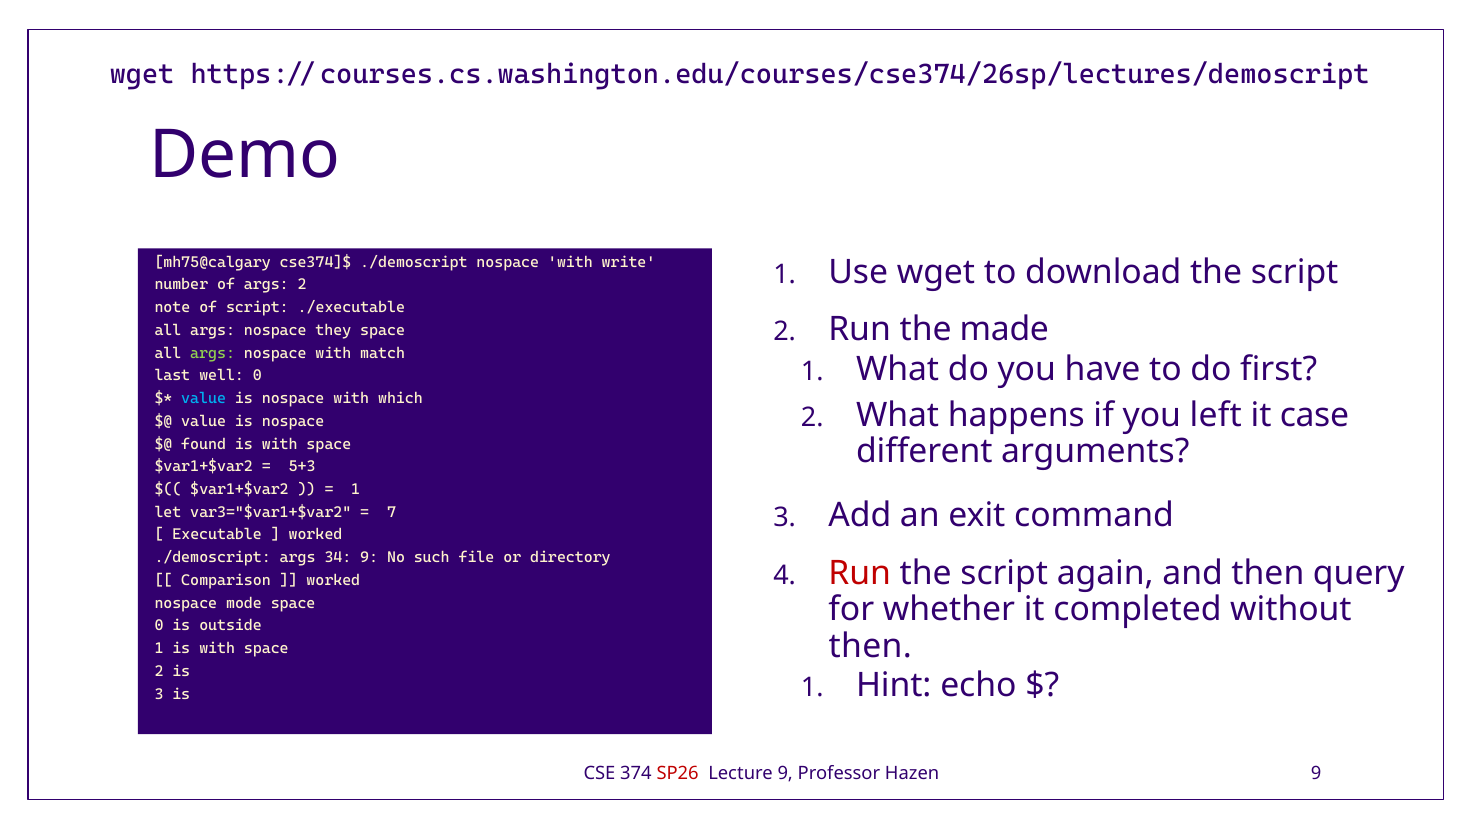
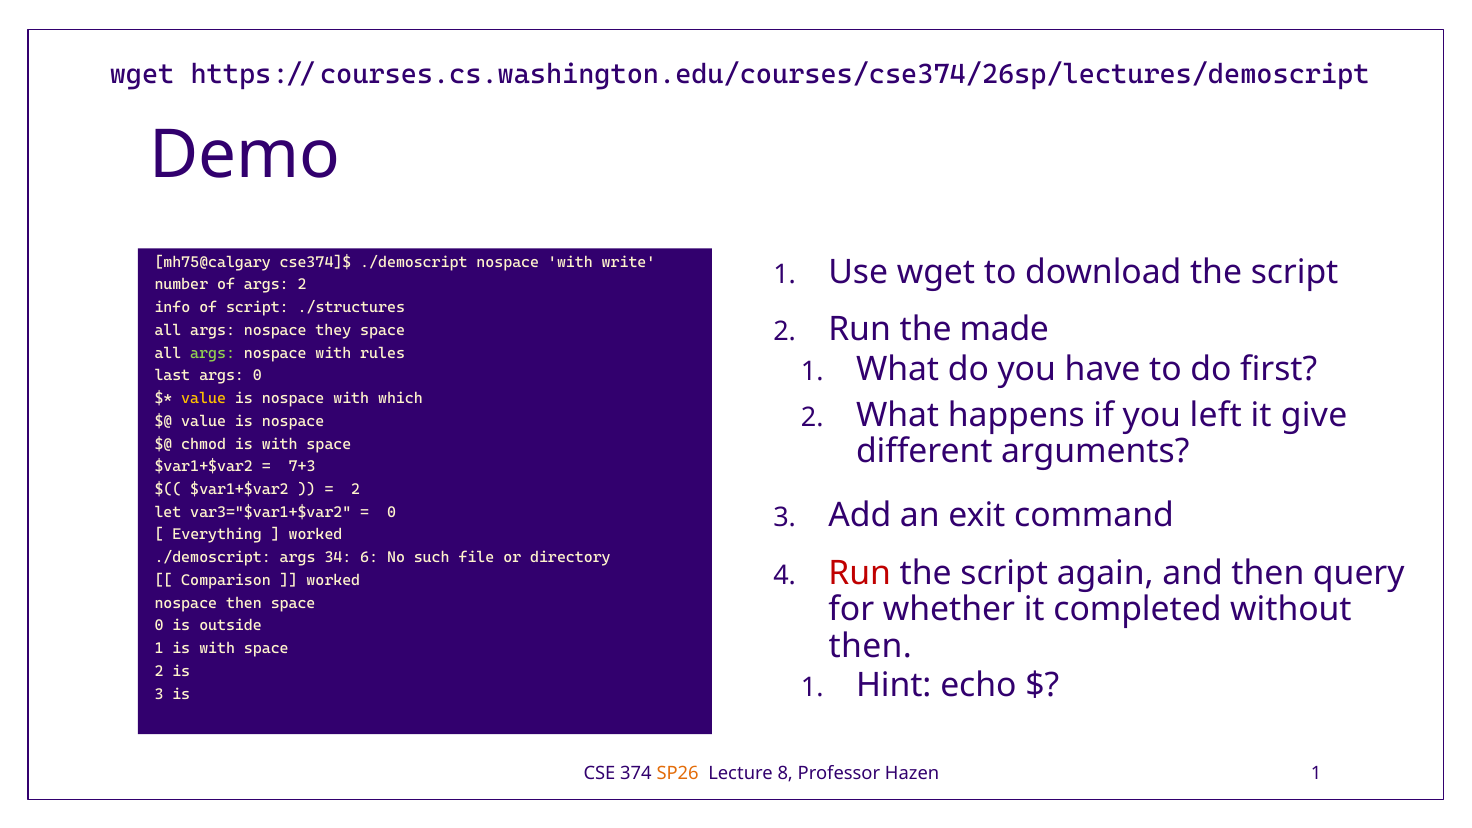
note: note -> info (172, 308)
./executable: ./executable -> ./structures (351, 308)
match: match -> rules (383, 353)
last well: well -> args (222, 376)
value colour: light blue -> yellow (204, 399)
case: case -> give (1314, 415)
found: found -> chmod (204, 444)
5+3: 5+3 -> 7+3 (302, 467)
1: 1 -> 2 (356, 489)
7: 7 -> 0 (392, 512)
Executable: Executable -> Everything (217, 535)
34 9: 9 -> 6 (369, 558)
nospace mode: mode -> then (244, 603)
SP26 colour: red -> orange (678, 773)
Lecture 9: 9 -> 8 (785, 773)
Hazen 9: 9 -> 1 (1316, 773)
